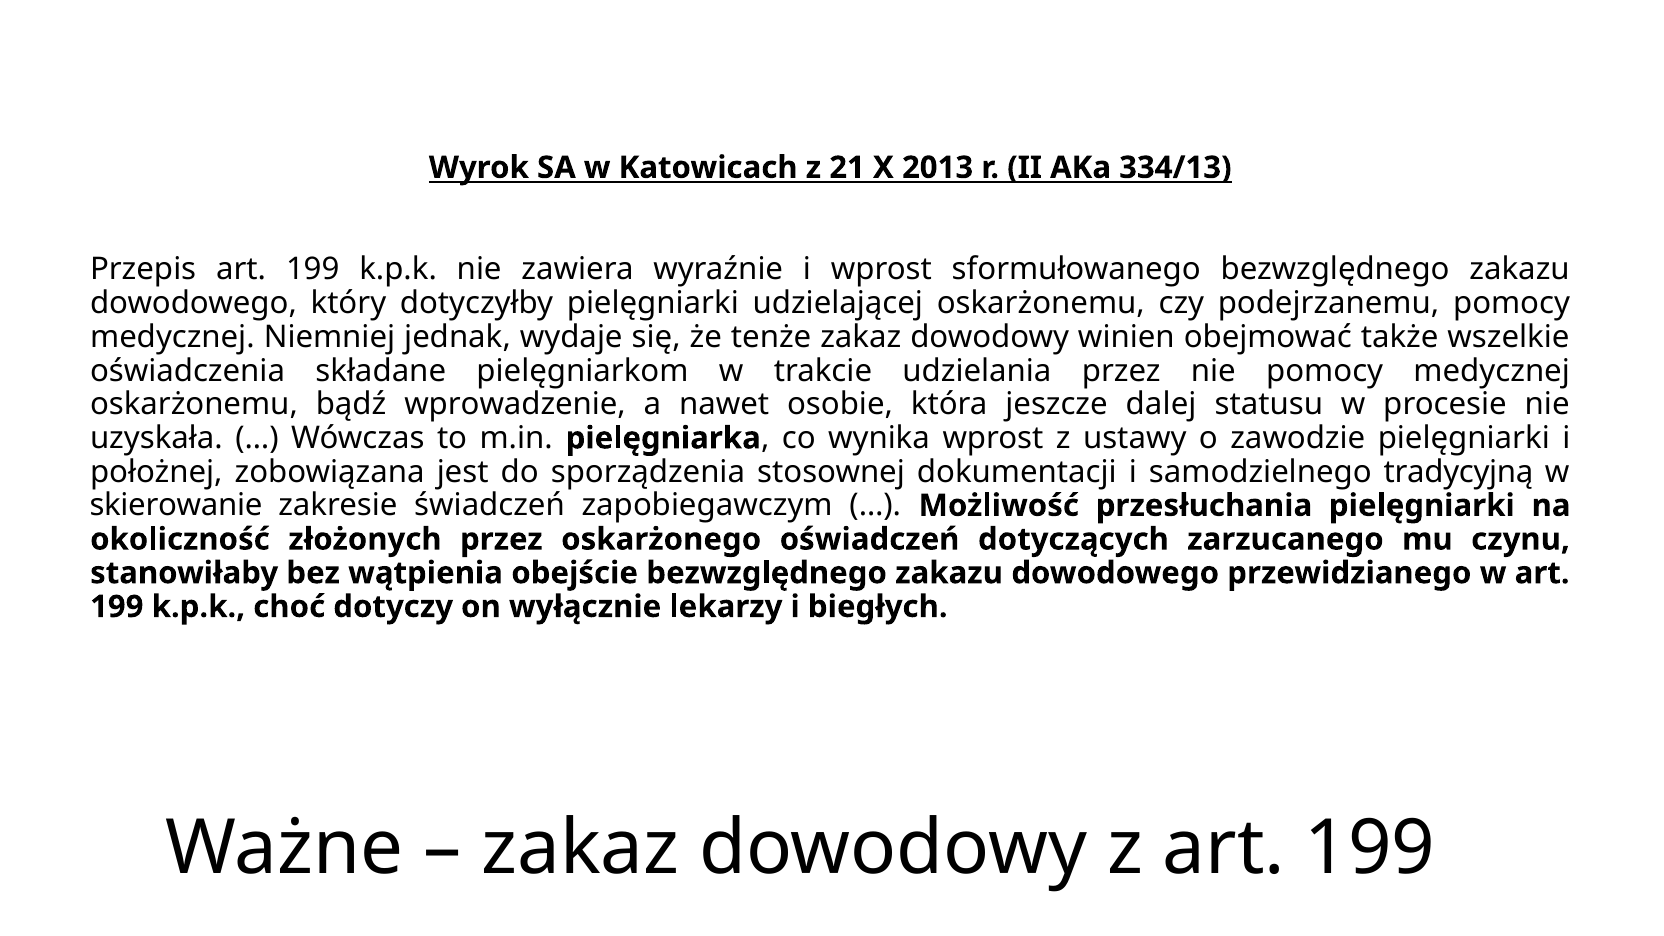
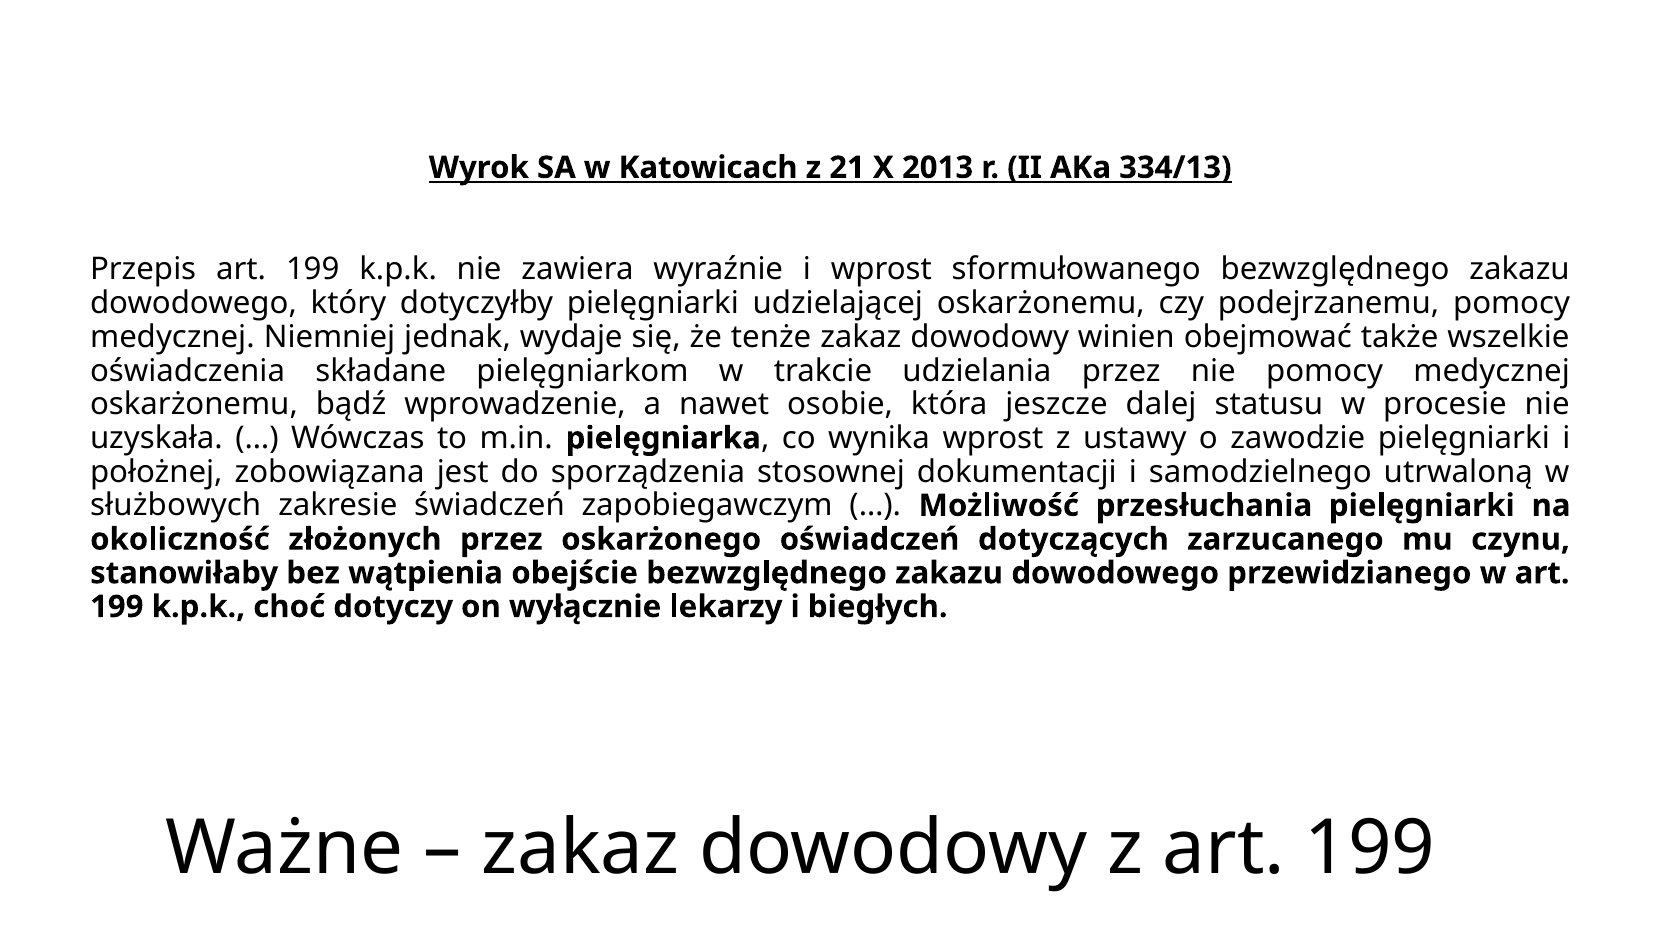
tradycyjną: tradycyjną -> utrwaloną (1458, 472)
skierowanie: skierowanie -> służbowych (176, 506)
